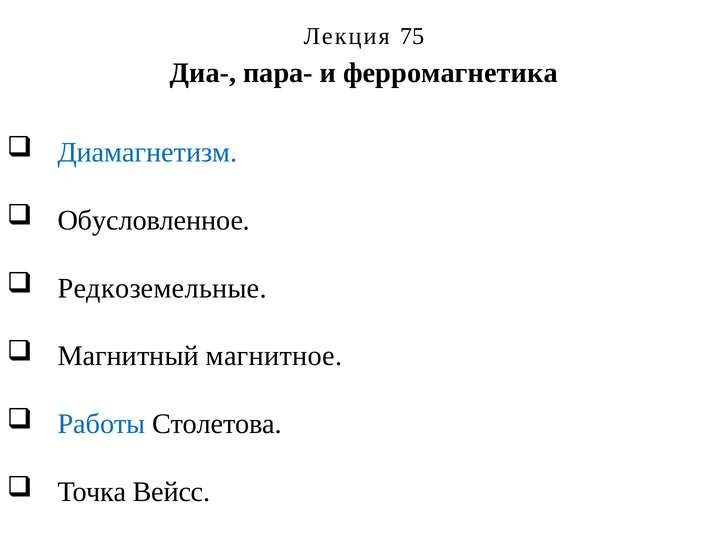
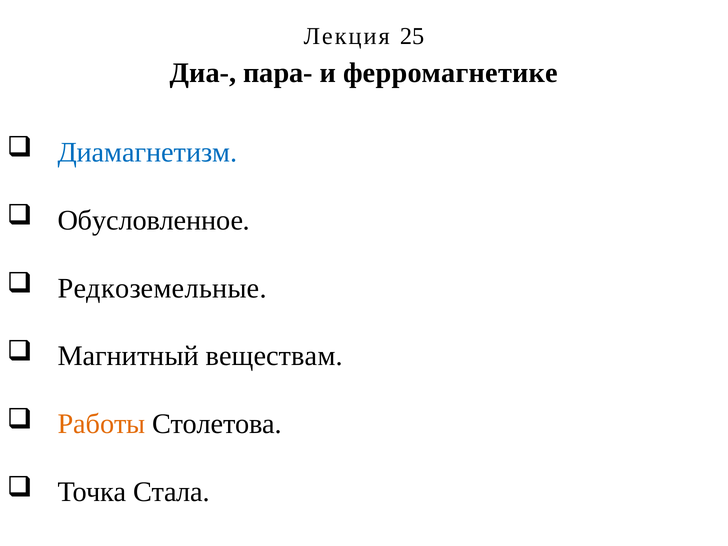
75: 75 -> 25 (412, 36)
ферромагнетика: ферромагнетика -> ферромагнетике (450, 73)
магнитное: магнитное -> веществам (274, 356)
Работы colour: blue -> orange (102, 424)
Вейсс: Вейсс -> Стала (171, 492)
